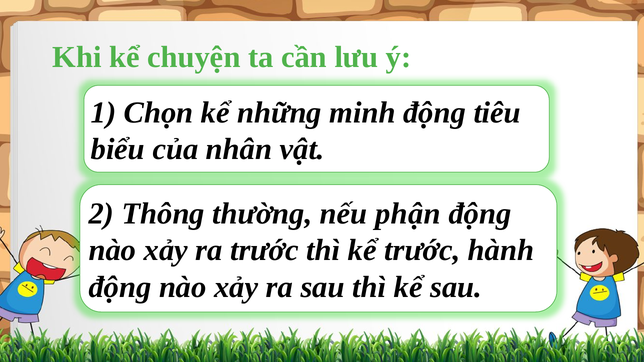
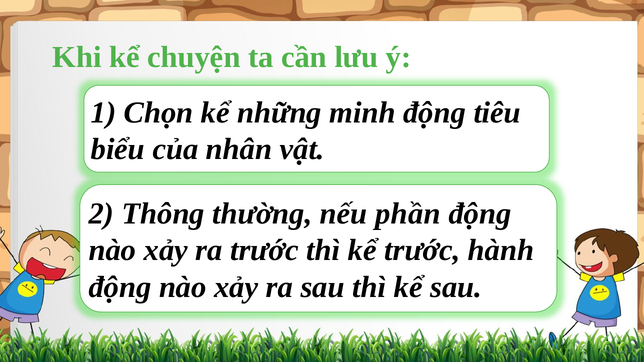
phận: phận -> phần (408, 214)
